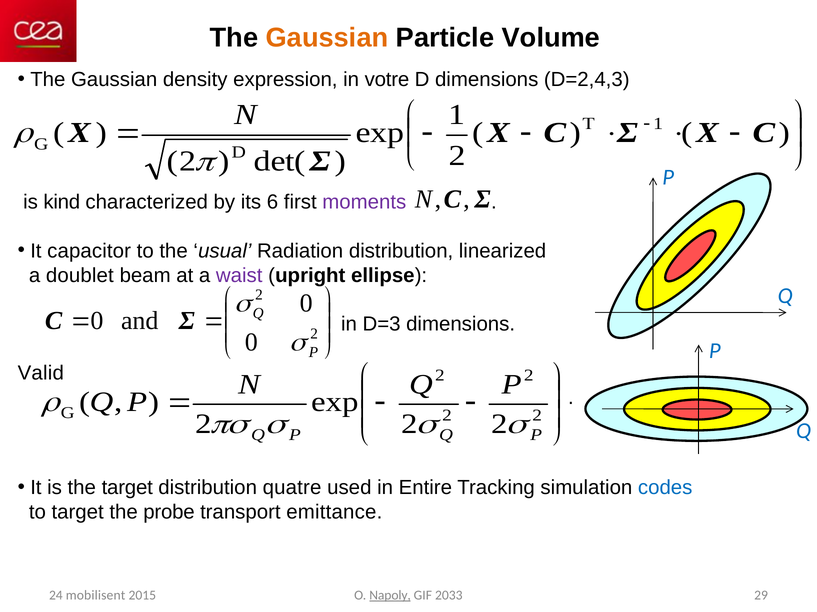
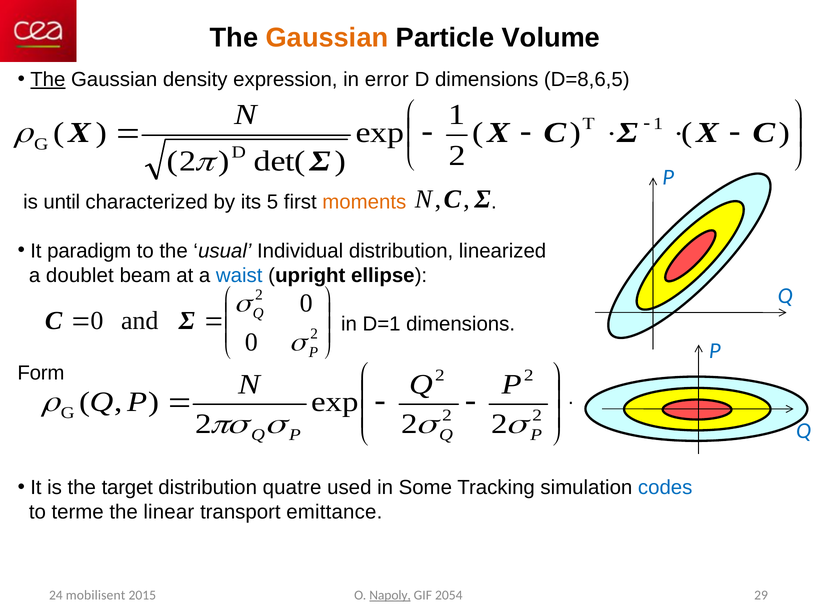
The underline: none -> present (48, 80)
votre: votre -> error (387, 80)
D=2,4,3: D=2,4,3 -> D=8,6,5 (587, 80)
kind: kind -> until (62, 202)
6: 6 -> 5 (273, 202)
moments colour: purple -> orange (364, 202)
capacitor: capacitor -> paradigm (89, 251)
Radiation: Radiation -> Individual (300, 251)
waist colour: purple -> blue (239, 276)
D=3: D=3 -> D=1 (382, 325)
Valid: Valid -> Form (41, 374)
Entire: Entire -> Some (425, 488)
to target: target -> terme (78, 513)
probe: probe -> linear (169, 513)
2033: 2033 -> 2054 (449, 596)
